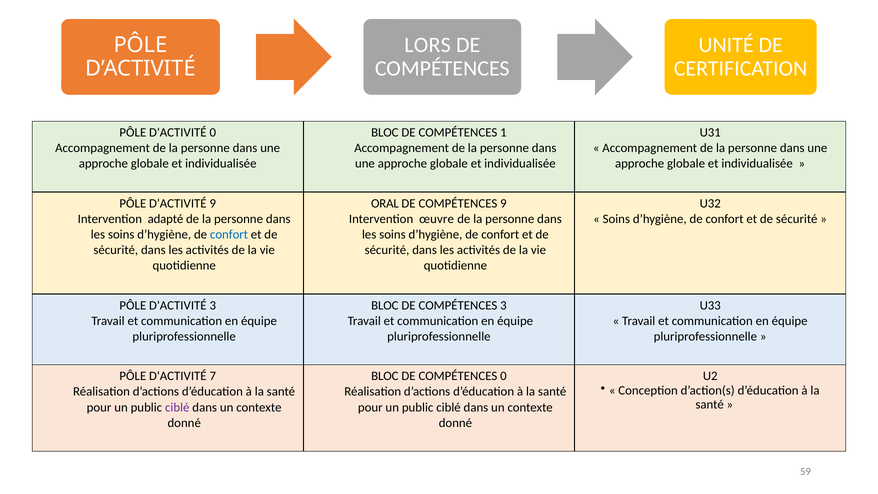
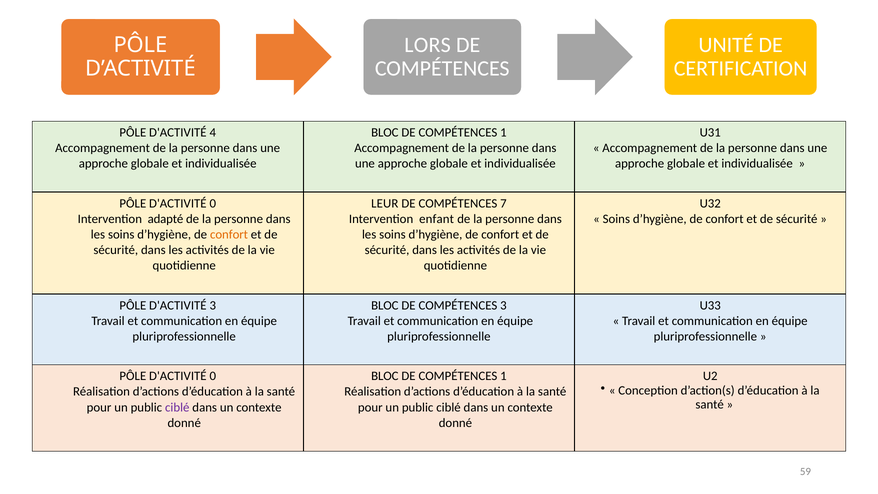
D'ACTIVITÉ 0: 0 -> 4 (213, 132)
9: 9 -> 0 (213, 203)
ORAL: ORAL -> LEUR (385, 203)
COMPÉTENCES 9: 9 -> 7 (503, 203)
œuvre: œuvre -> enfant (437, 219)
confort colour: blue -> orange (229, 234)
7: 7 -> 0 (213, 376)
0: 0 -> 1 (503, 376)
